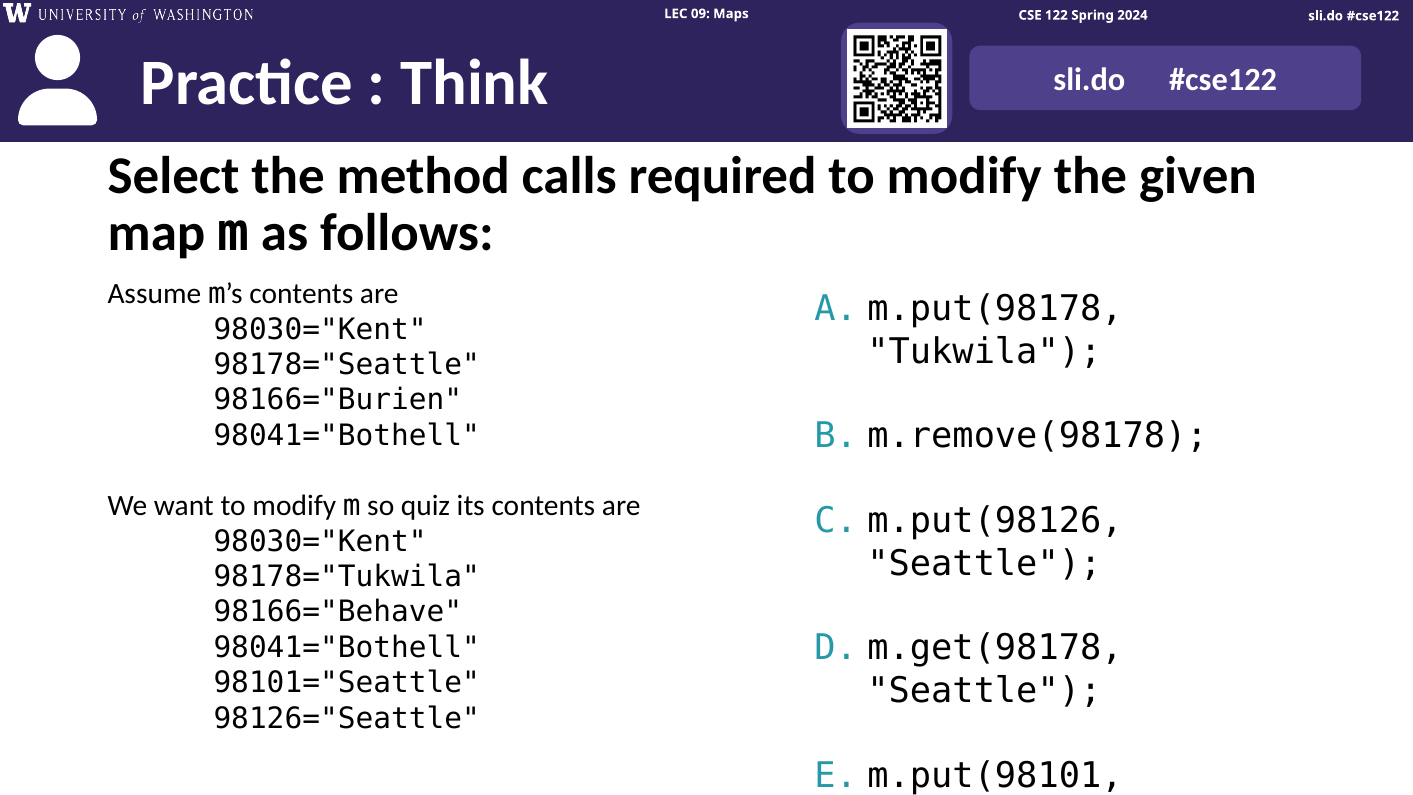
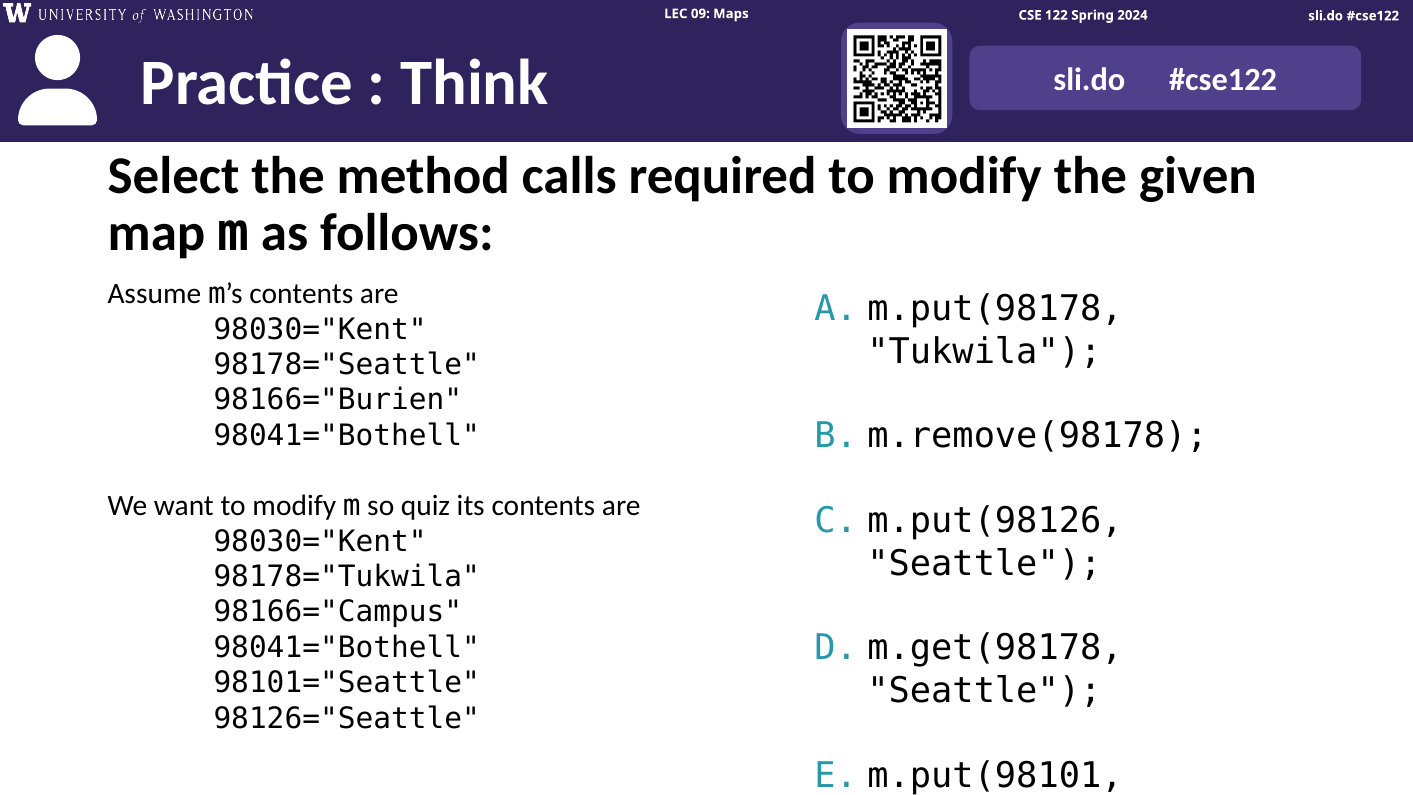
98166="Behave: 98166="Behave -> 98166="Campus (338, 612)
